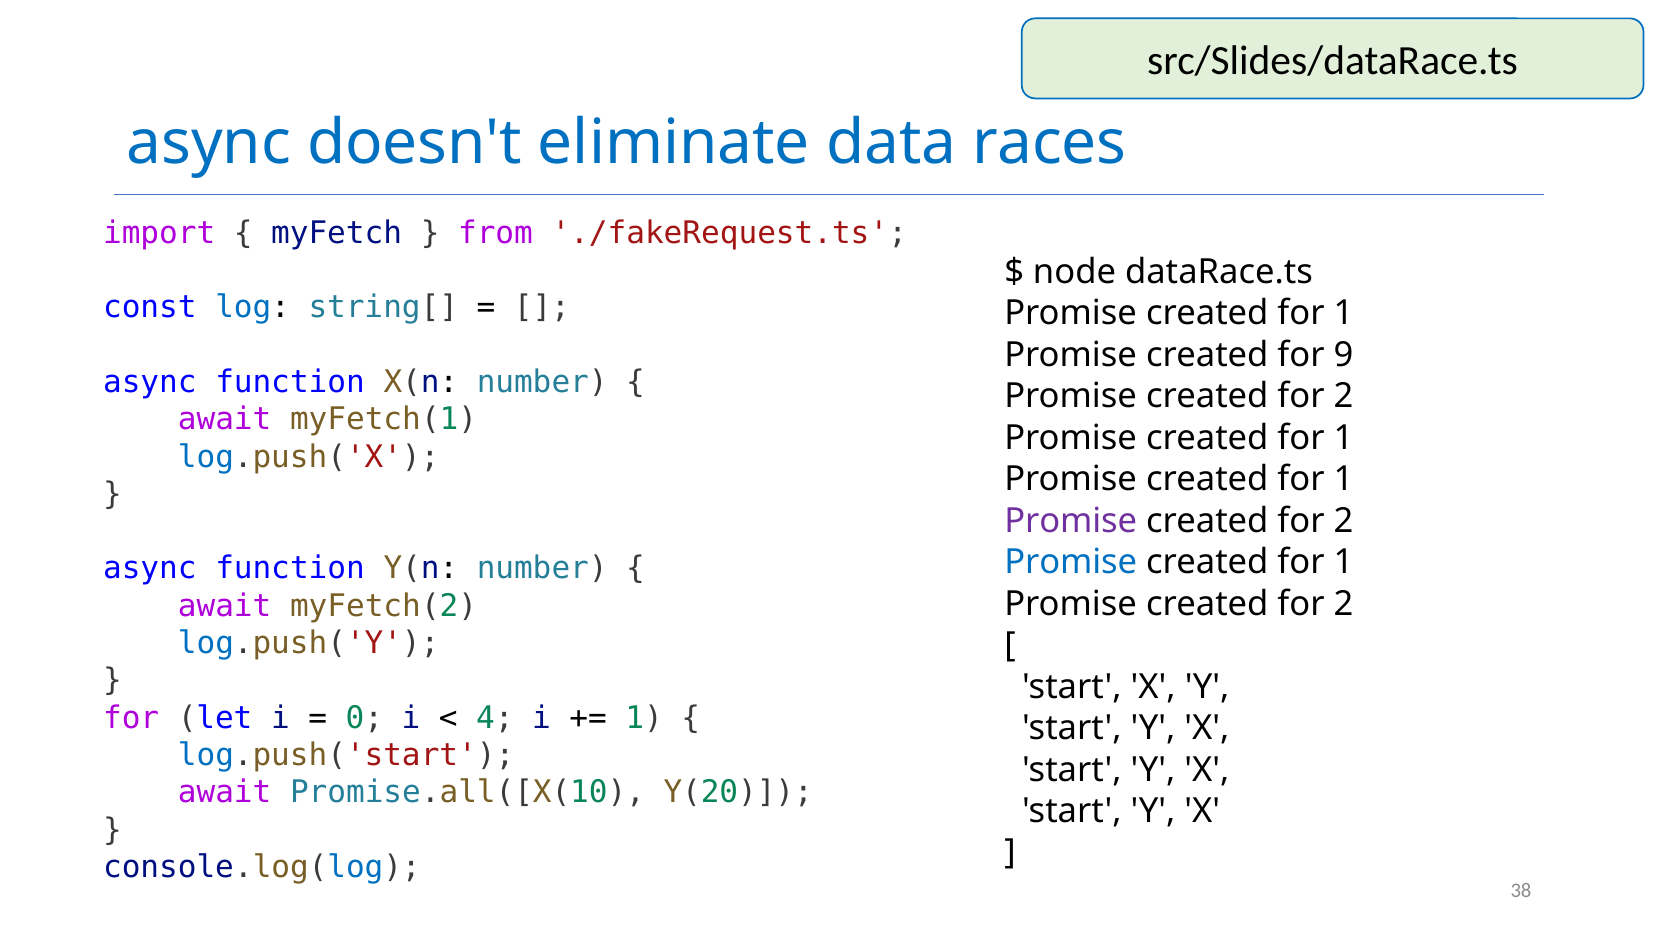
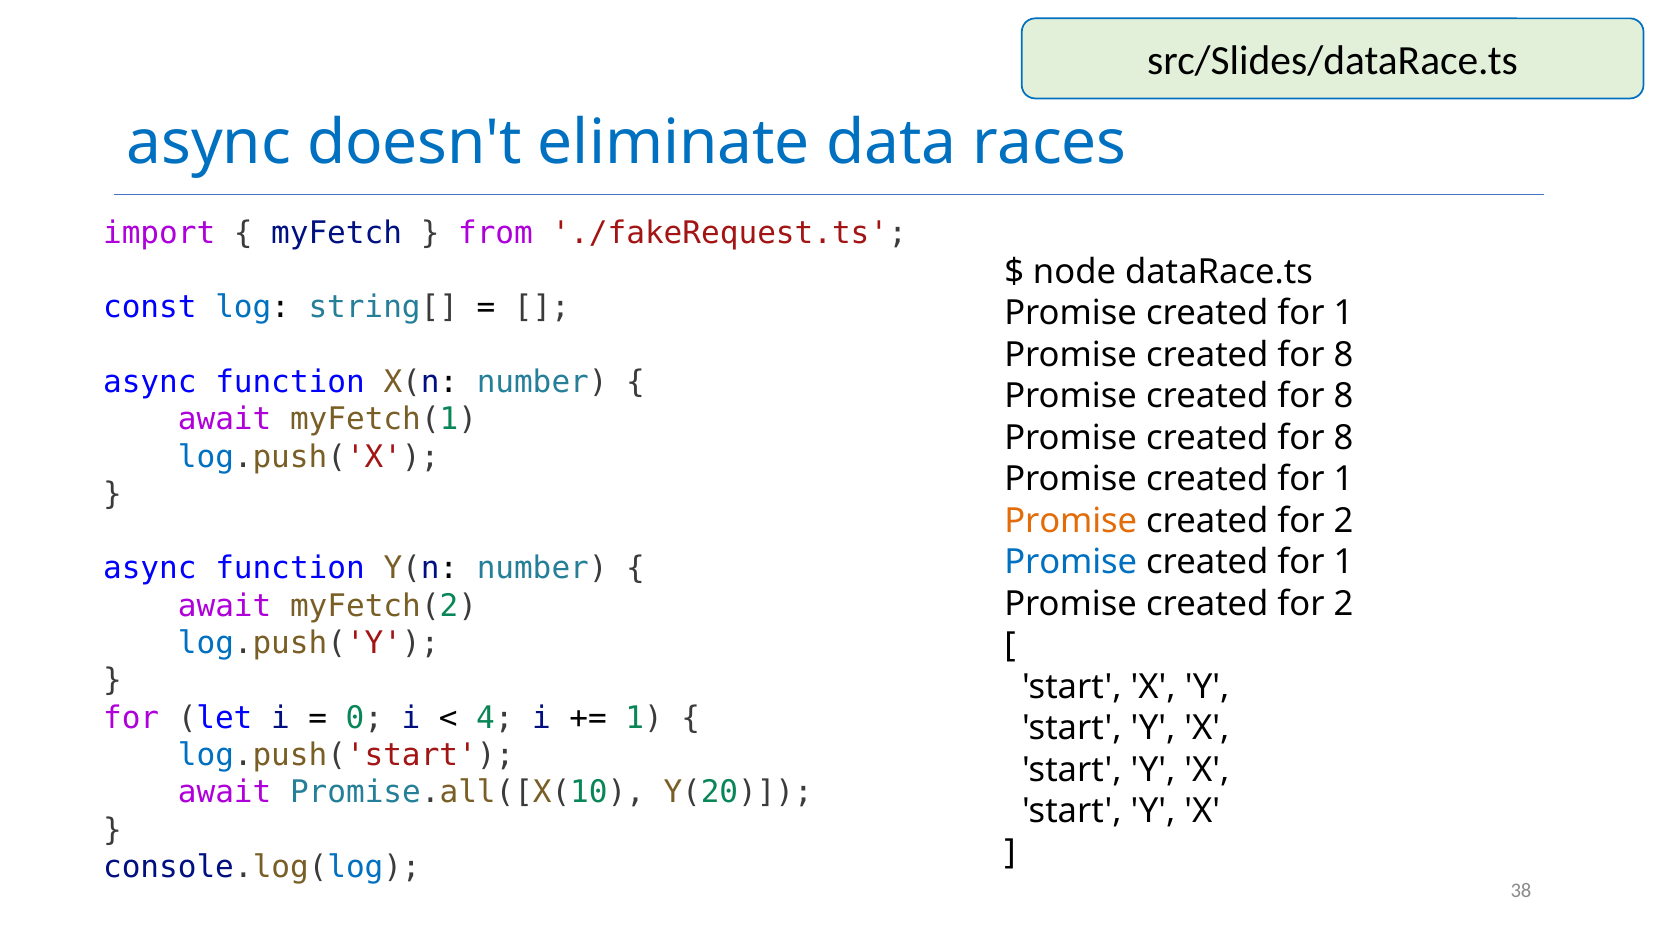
9: 9 -> 8 (1343, 355)
2: 2 -> 8 (1343, 396)
1: 1 -> 8 (1343, 438)
Promise colour: purple -> orange (1071, 521)
